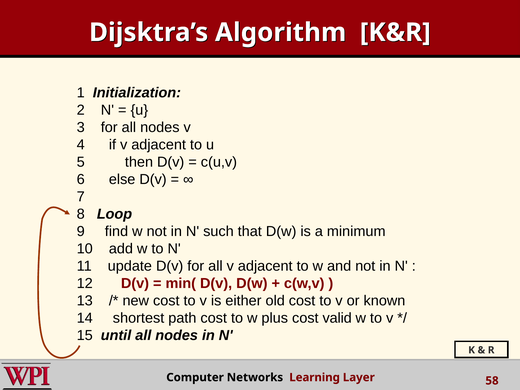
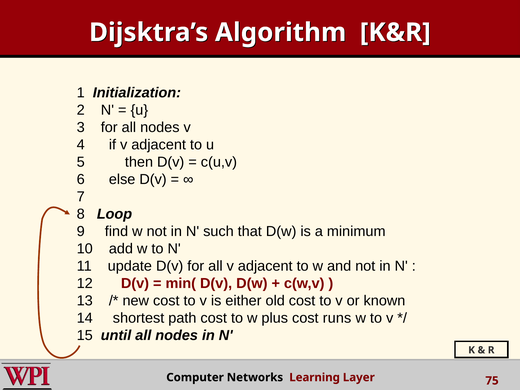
valid: valid -> runs (337, 318)
58: 58 -> 75 (492, 381)
